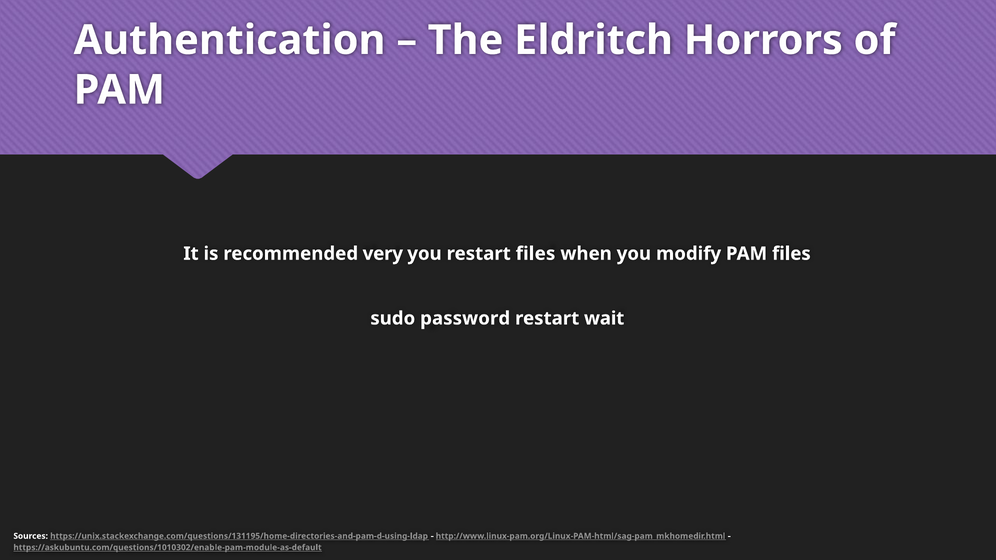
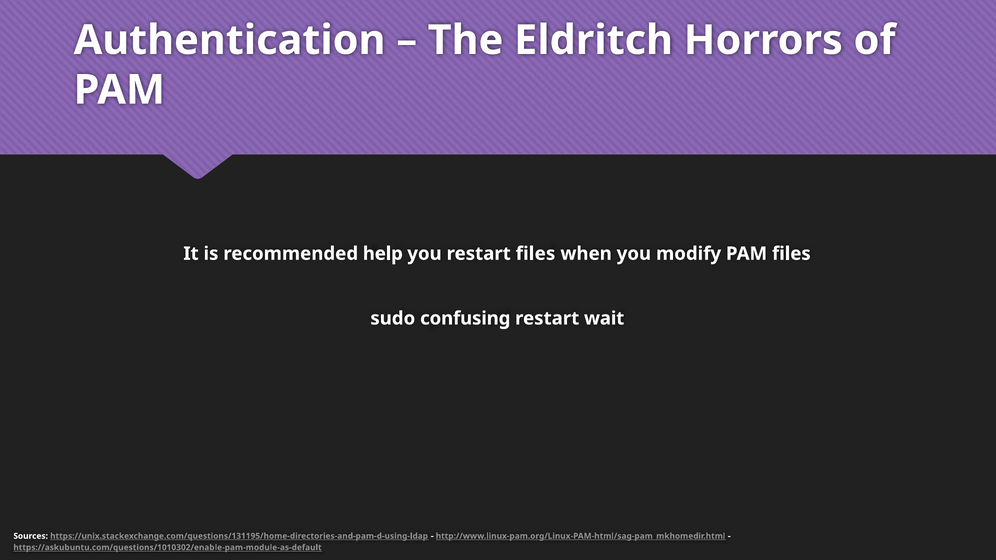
very: very -> help (383, 254)
password: password -> confusing (465, 319)
